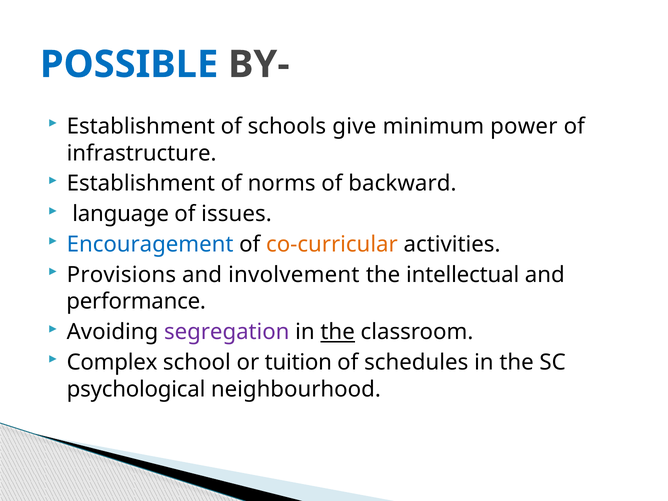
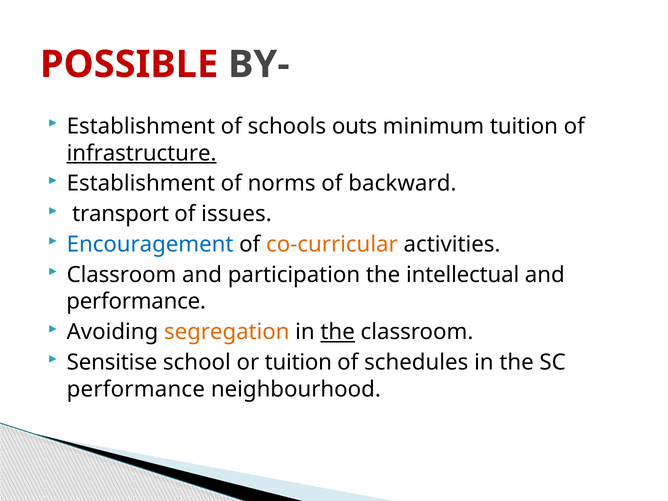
POSSIBLE colour: blue -> red (129, 64)
give: give -> outs (355, 126)
minimum power: power -> tuition (524, 126)
infrastructure underline: none -> present (142, 153)
language: language -> transport (121, 214)
Provisions: Provisions -> Classroom (122, 275)
involvement: involvement -> participation (294, 275)
segregation colour: purple -> orange (227, 332)
Complex: Complex -> Sensitise (112, 362)
psychological: psychological -> performance (136, 389)
